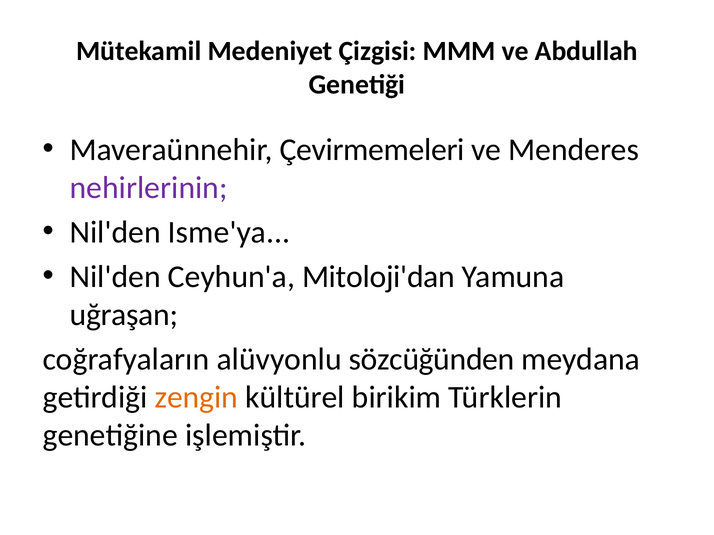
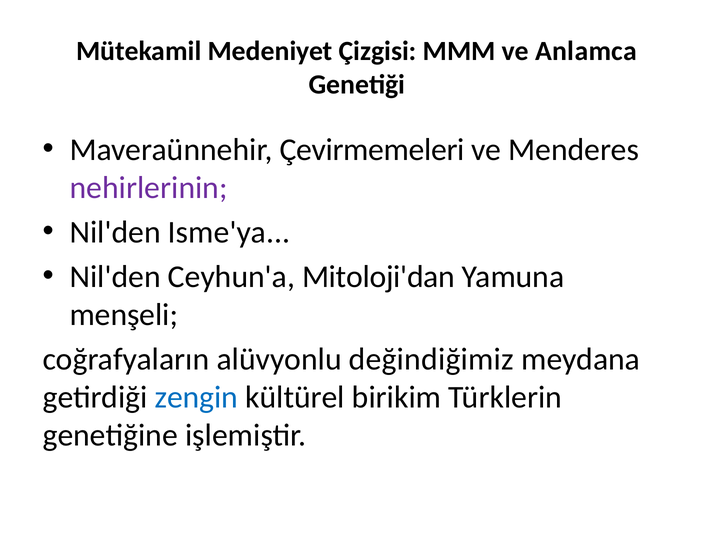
Abdullah: Abdullah -> Anlamca (586, 51)
uğraşan: uğraşan -> menşeli (124, 315)
sözcüğünden: sözcüğünden -> değindiğimiz (431, 359)
zengin colour: orange -> blue (196, 398)
